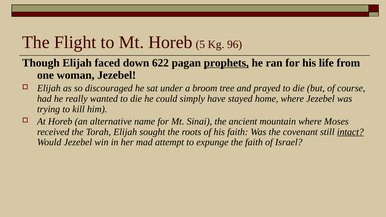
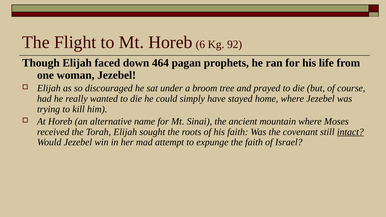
5: 5 -> 6 (200, 44)
96: 96 -> 92 (235, 44)
622: 622 -> 464 (160, 63)
prophets underline: present -> none (226, 63)
